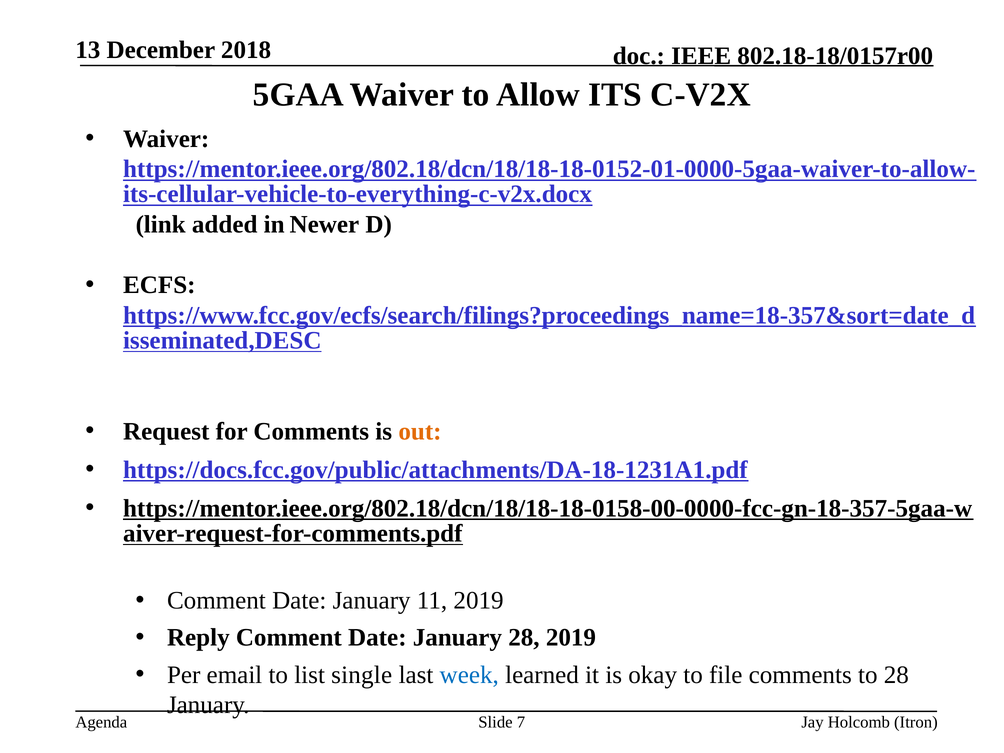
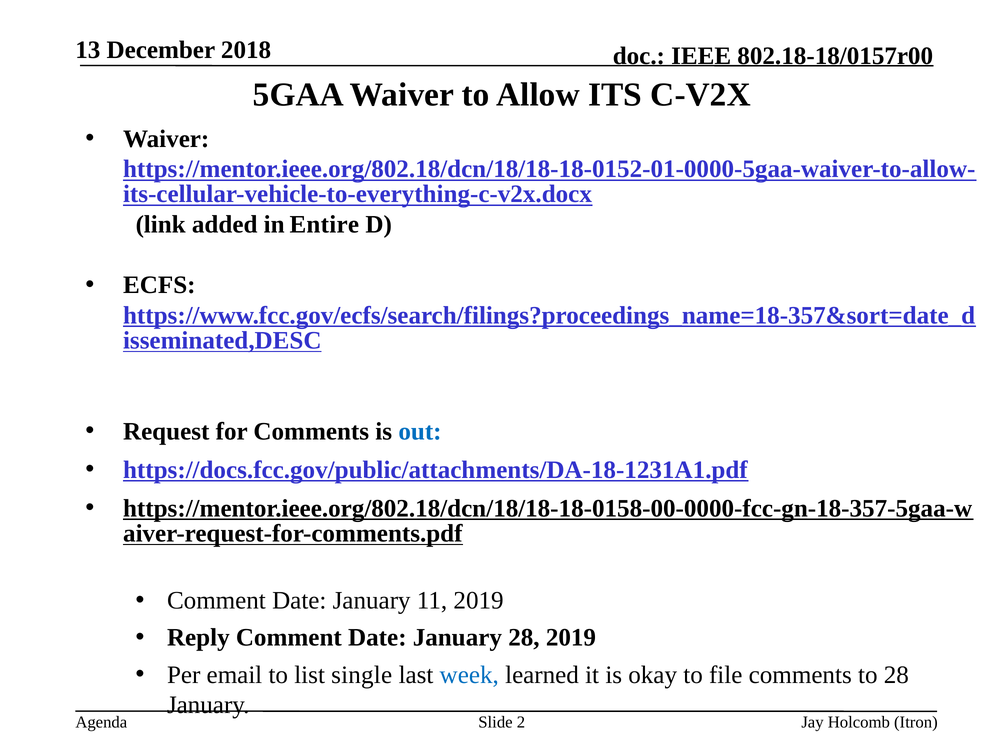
Newer: Newer -> Entire (324, 224)
out colour: orange -> blue (420, 431)
7: 7 -> 2 (521, 722)
